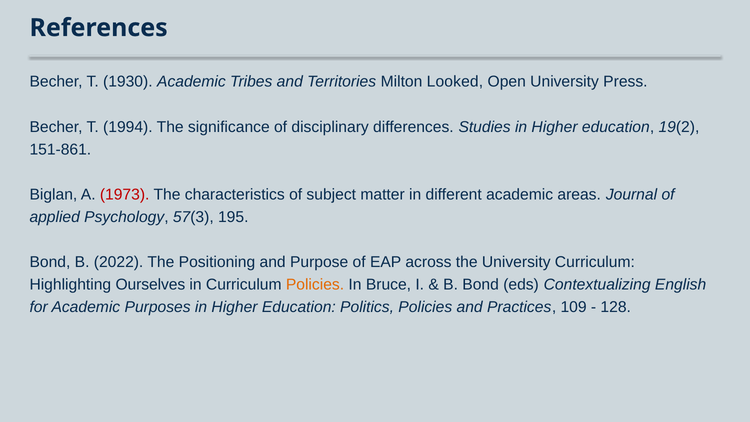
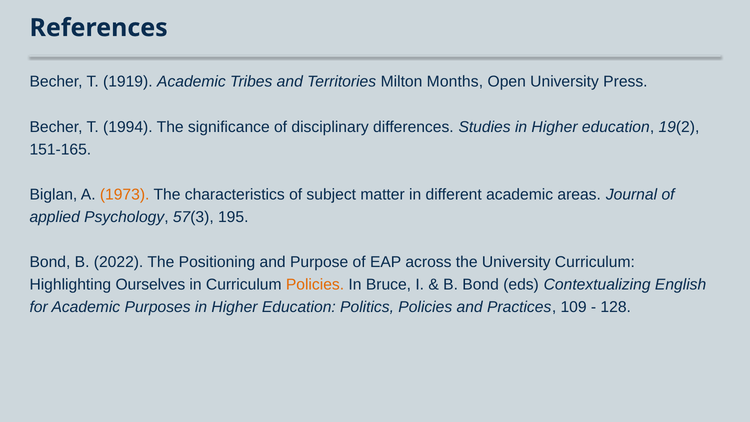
1930: 1930 -> 1919 (128, 82)
Looked: Looked -> Months (455, 82)
151-861: 151-861 -> 151-165 (60, 149)
1973 colour: red -> orange (125, 194)
